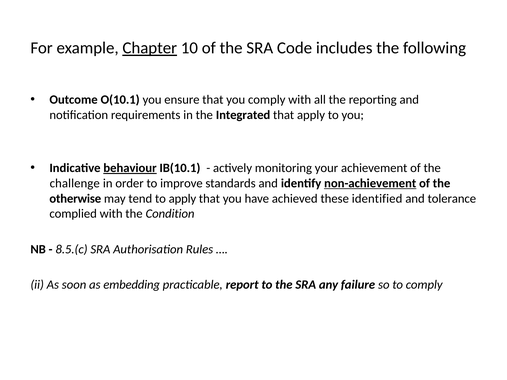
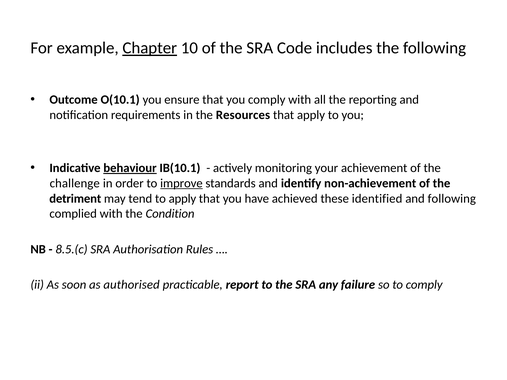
Integrated: Integrated -> Resources (243, 115)
improve underline: none -> present (181, 183)
non-achievement underline: present -> none (370, 183)
otherwise: otherwise -> detriment (75, 199)
and tolerance: tolerance -> following (452, 199)
embedding: embedding -> authorised (132, 285)
